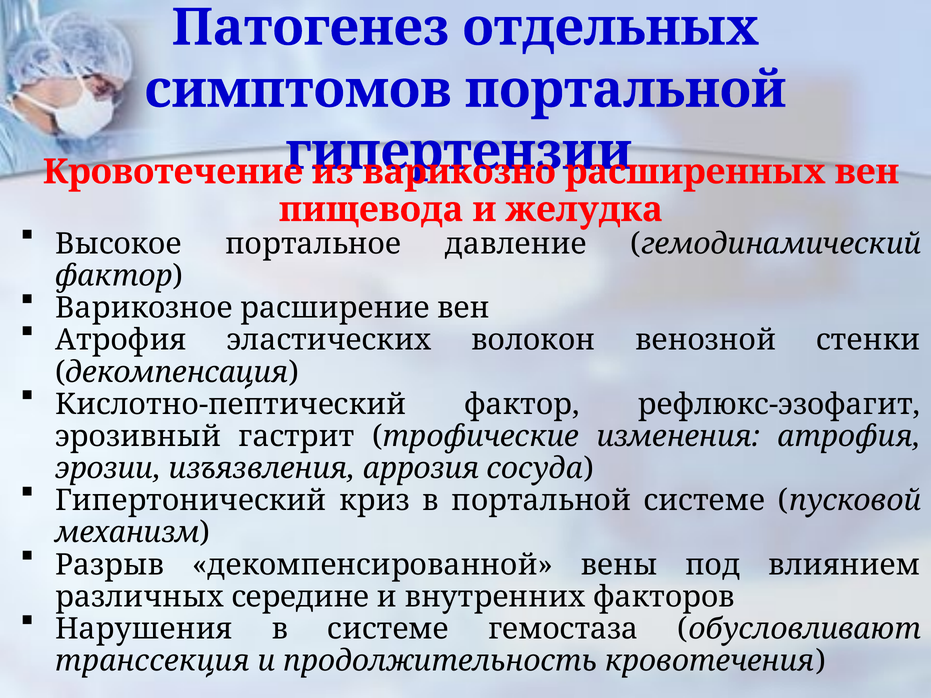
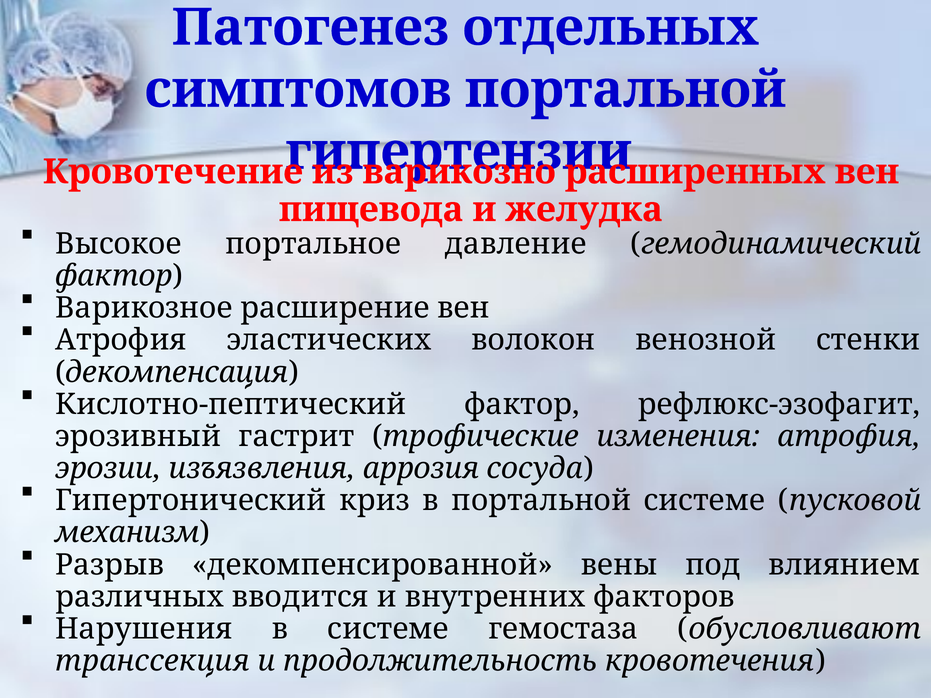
середине: середине -> вводится (300, 597)
